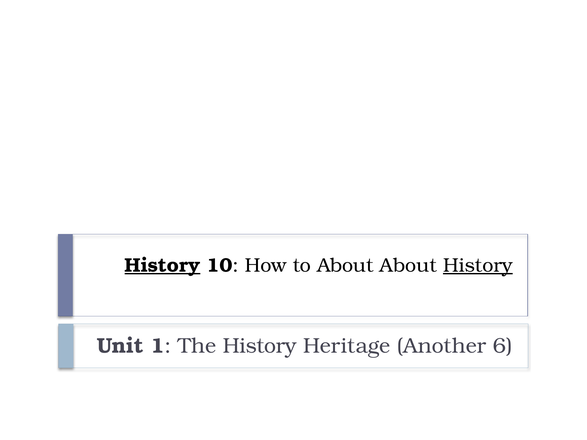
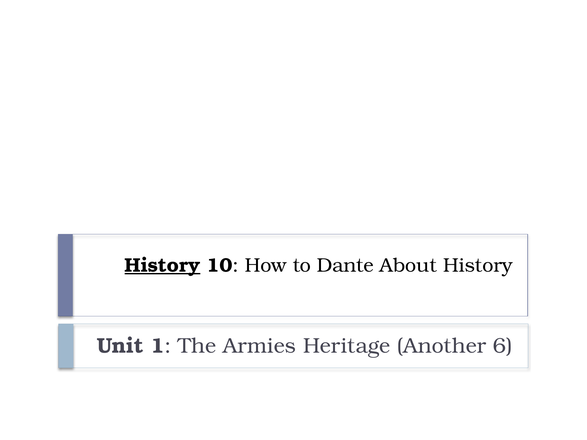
to About: About -> Dante (345, 265)
History underline: present -> none (478, 265)
The History: History -> Armies (259, 346)
